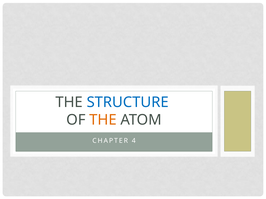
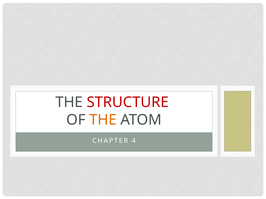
STRUCTURE colour: blue -> red (128, 102)
